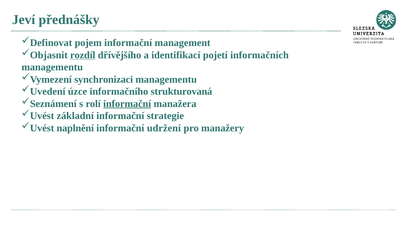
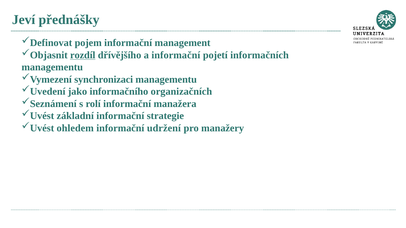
a identifikací: identifikací -> informační (176, 55)
úzce: úzce -> jako (78, 92)
strukturovaná: strukturovaná -> organizačních (181, 92)
informační underline: present -> none (127, 104)
naplnění: naplnění -> ohledem (75, 128)
